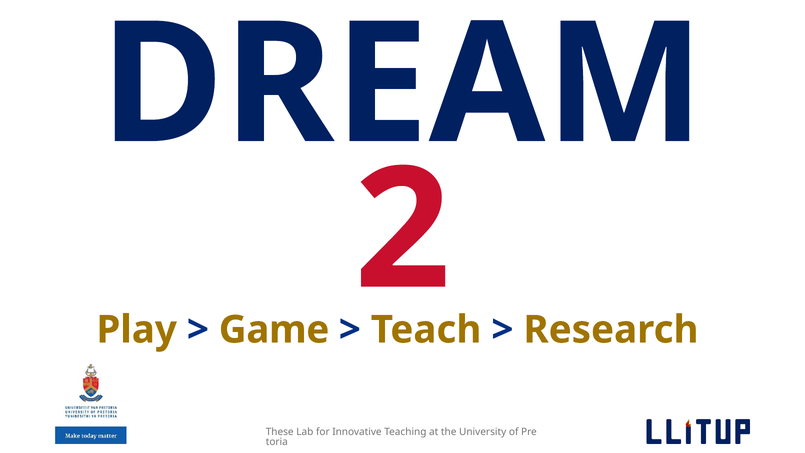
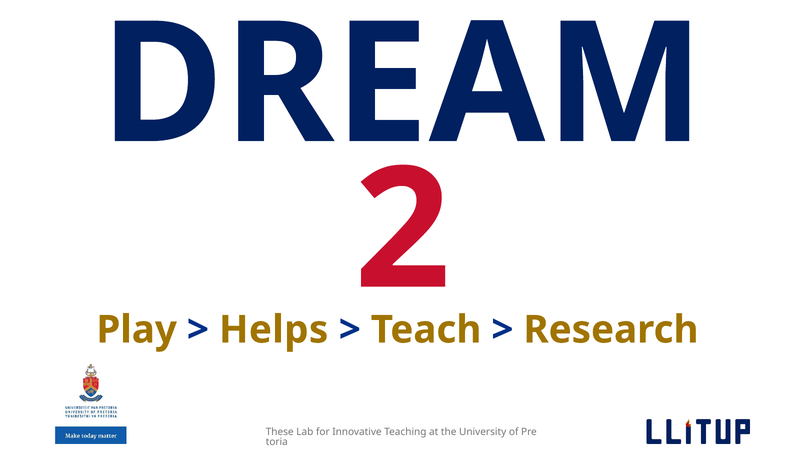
Game: Game -> Helps (274, 330)
